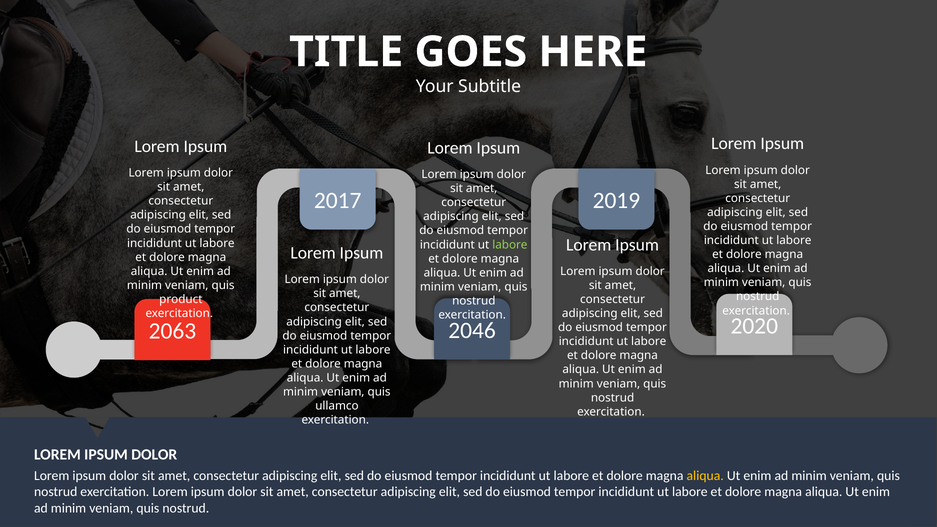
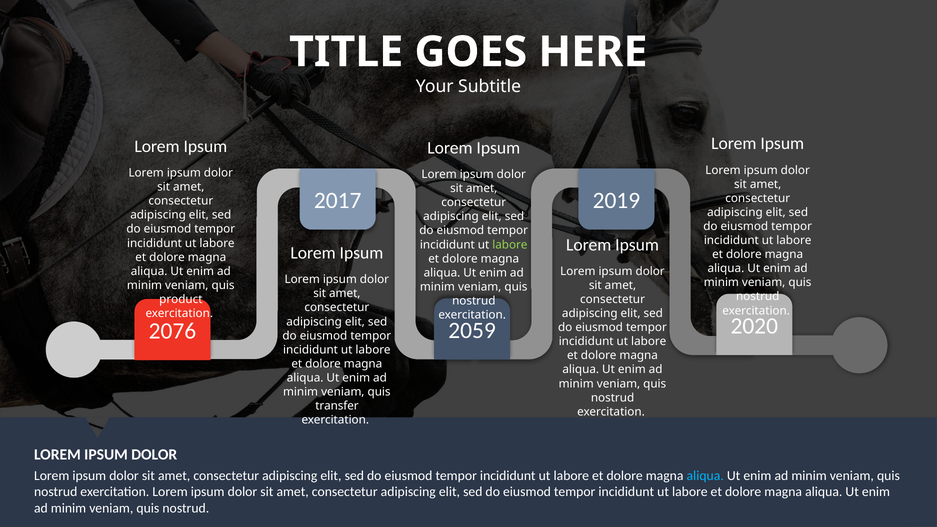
2046: 2046 -> 2059 (472, 331)
2063: 2063 -> 2076 (172, 331)
ullamco: ullamco -> transfer (337, 406)
aliqua colour: yellow -> light blue (705, 476)
